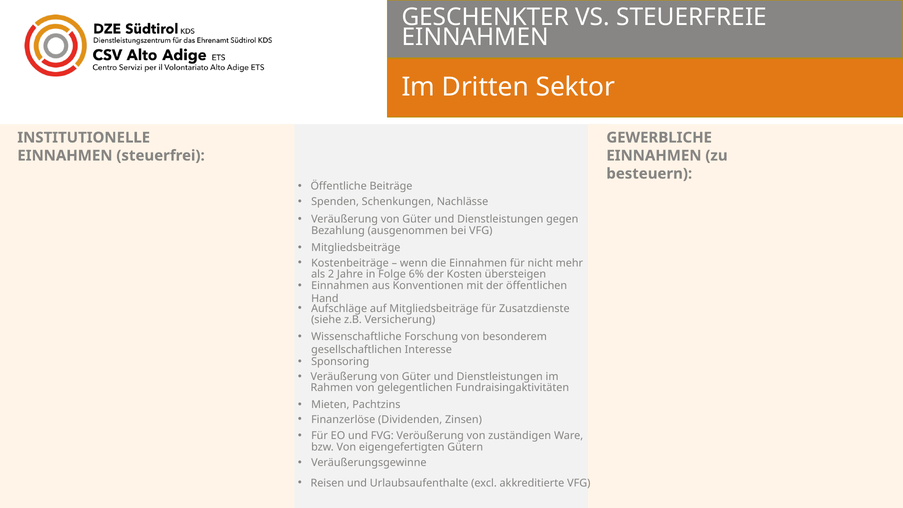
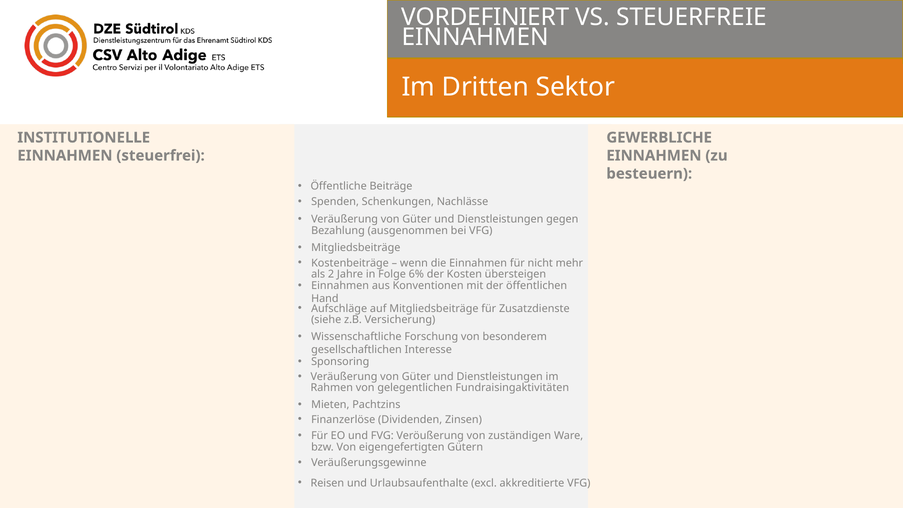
GESCHENKTER: GESCHENKTER -> VORDEFINIERT (485, 17)
